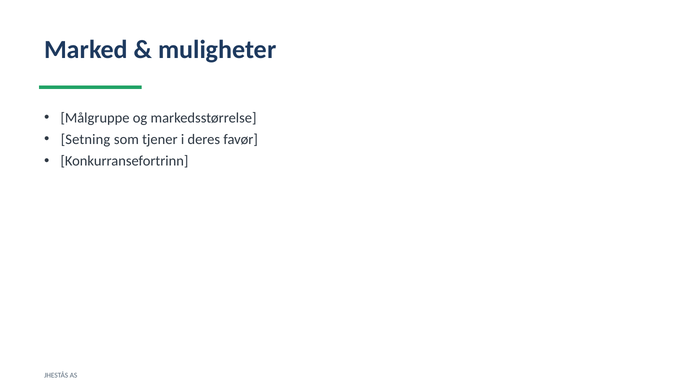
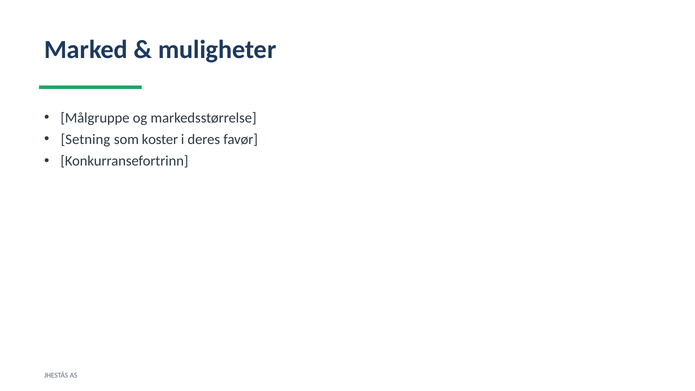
tjener: tjener -> koster (160, 139)
